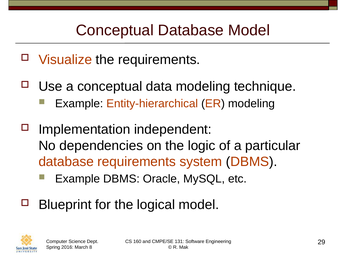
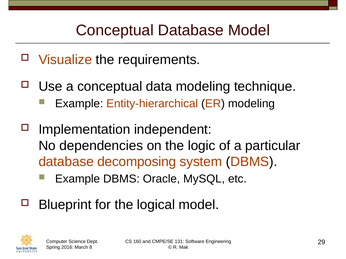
database requirements: requirements -> decomposing (137, 162)
